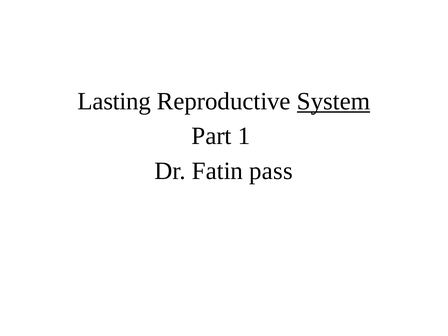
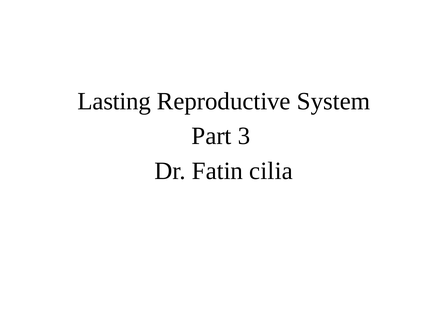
System underline: present -> none (333, 101)
1: 1 -> 3 (244, 136)
pass: pass -> cilia (271, 171)
